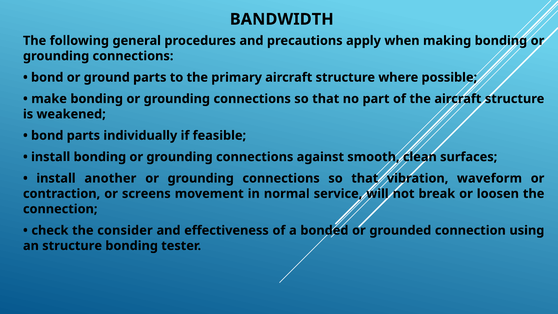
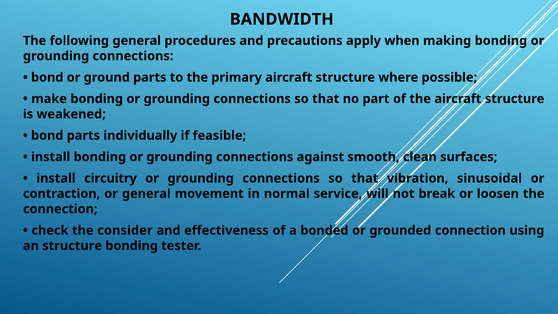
another: another -> circuitry (110, 178)
waveform: waveform -> sinusoidal (489, 178)
or screens: screens -> general (146, 194)
